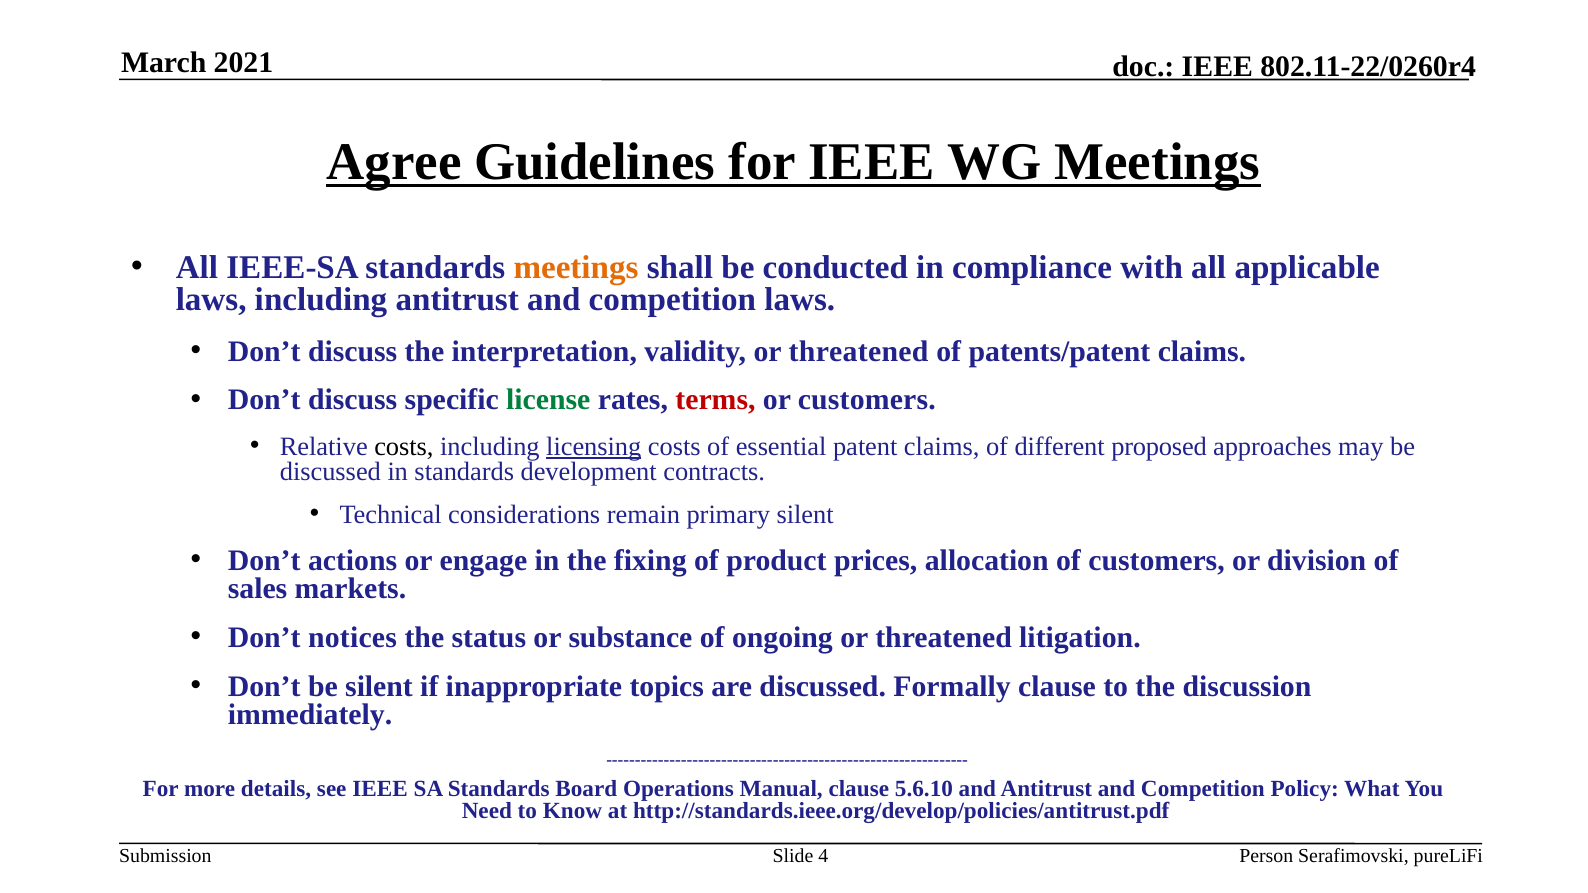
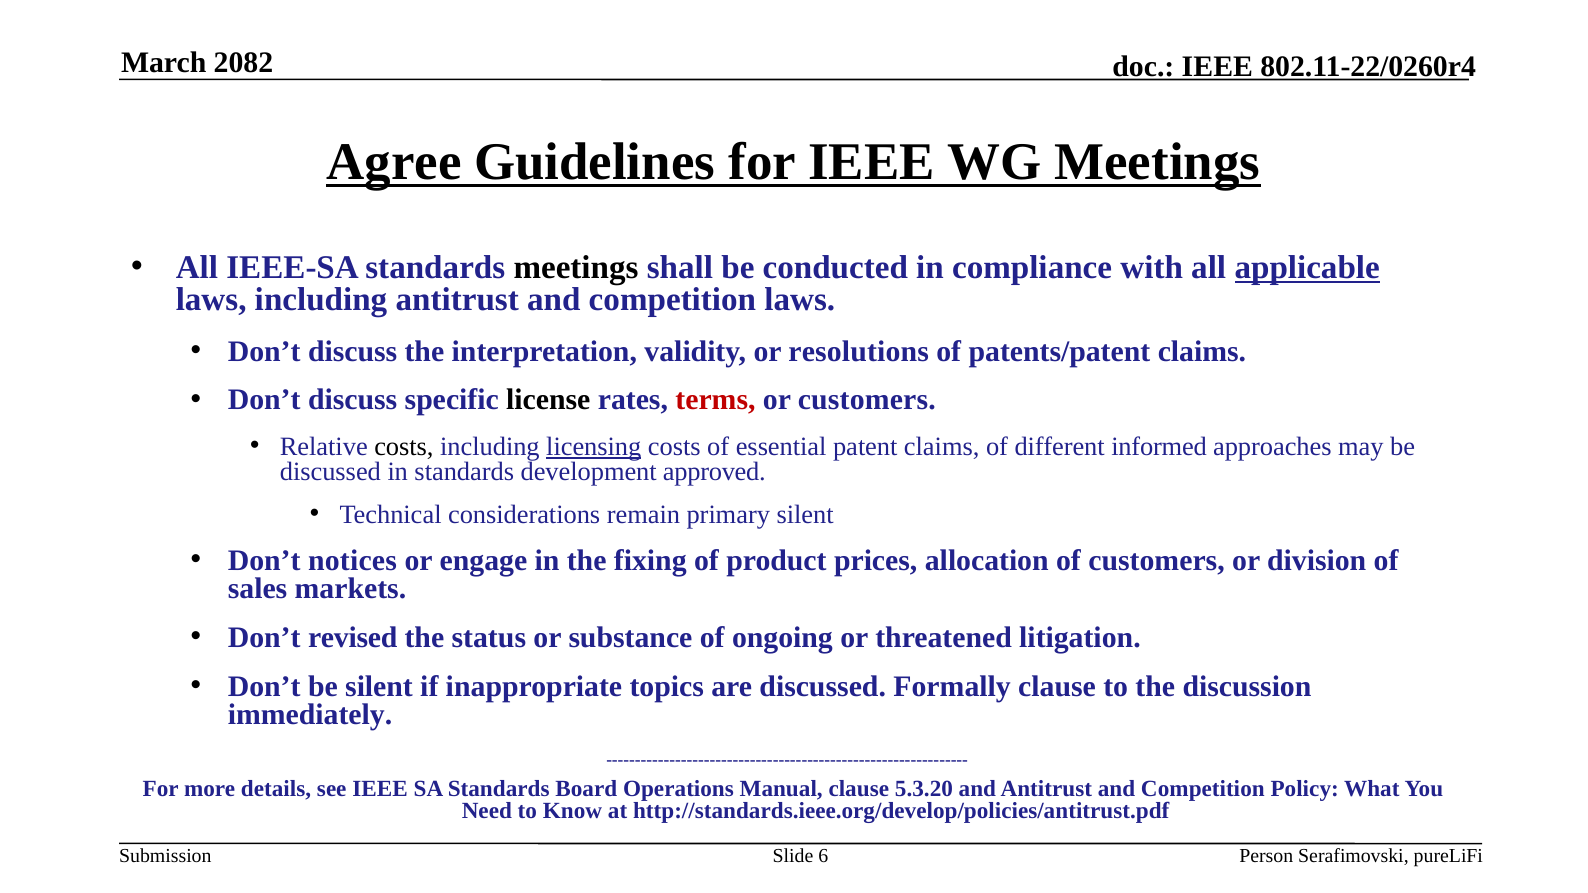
2021: 2021 -> 2082 (243, 63)
meetings colour: orange -> black (576, 268)
applicable underline: none -> present (1307, 268)
validity or threatened: threatened -> resolutions (859, 351)
license colour: green -> black (548, 400)
proposed: proposed -> informed (1159, 447)
contracts: contracts -> approved (714, 472)
actions: actions -> notices (352, 560)
notices: notices -> revised (353, 638)
5.6.10: 5.6.10 -> 5.3.20 (924, 789)
4: 4 -> 6 (823, 857)
